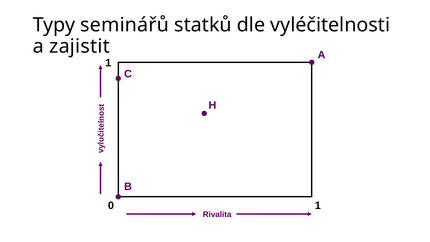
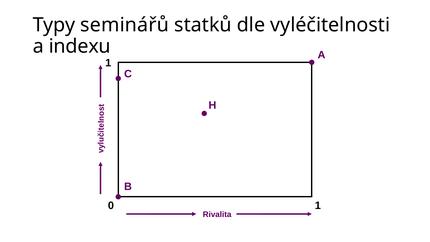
zajistit: zajistit -> indexu (80, 46)
